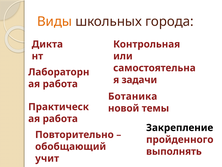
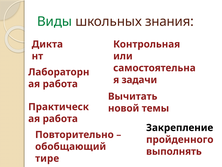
Виды colour: orange -> green (54, 21)
города: города -> знания (169, 21)
Ботаника: Ботаника -> Вычитать (133, 96)
учит: учит -> тире (47, 158)
